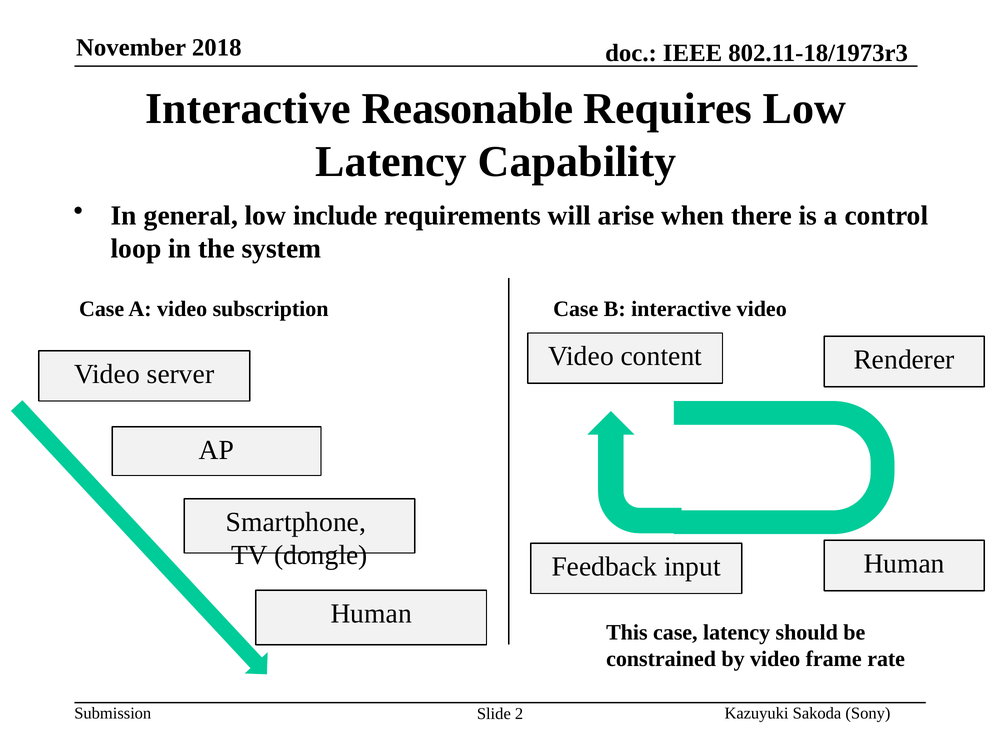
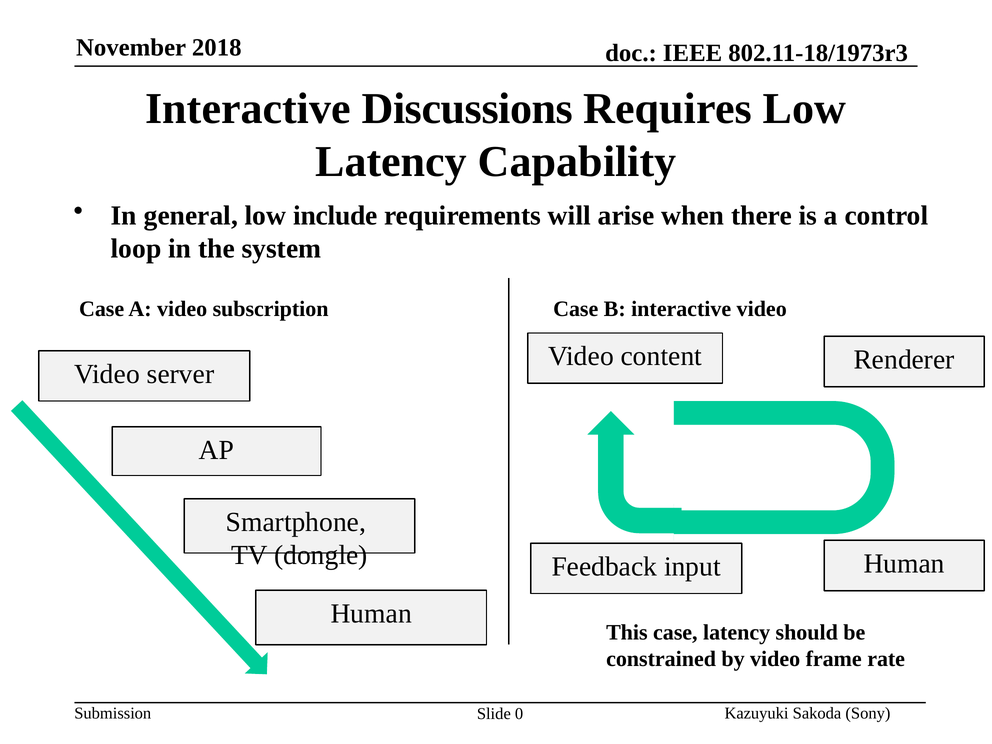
Reasonable: Reasonable -> Discussions (467, 109)
2: 2 -> 0 (519, 714)
